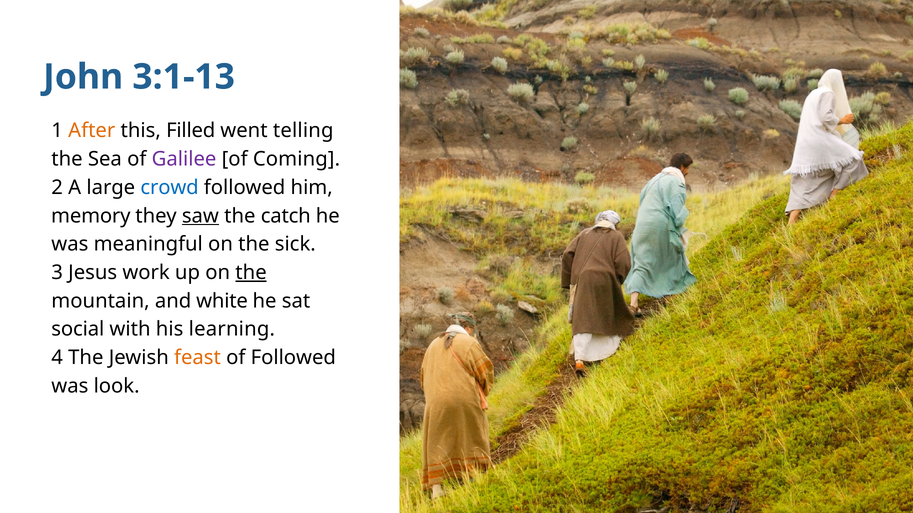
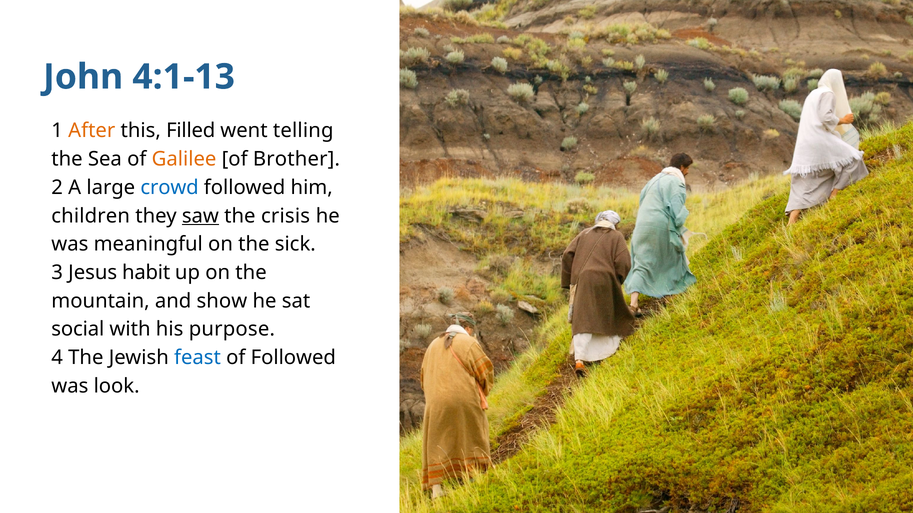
3:1-13: 3:1-13 -> 4:1-13 (184, 77)
Galilee colour: purple -> orange (184, 159)
Coming: Coming -> Brother (296, 159)
memory: memory -> children (91, 216)
catch: catch -> crisis (286, 216)
work: work -> habit (146, 273)
the underline: present -> none (251, 273)
white: white -> show (222, 301)
learning: learning -> purpose (232, 330)
feast colour: orange -> blue (197, 358)
